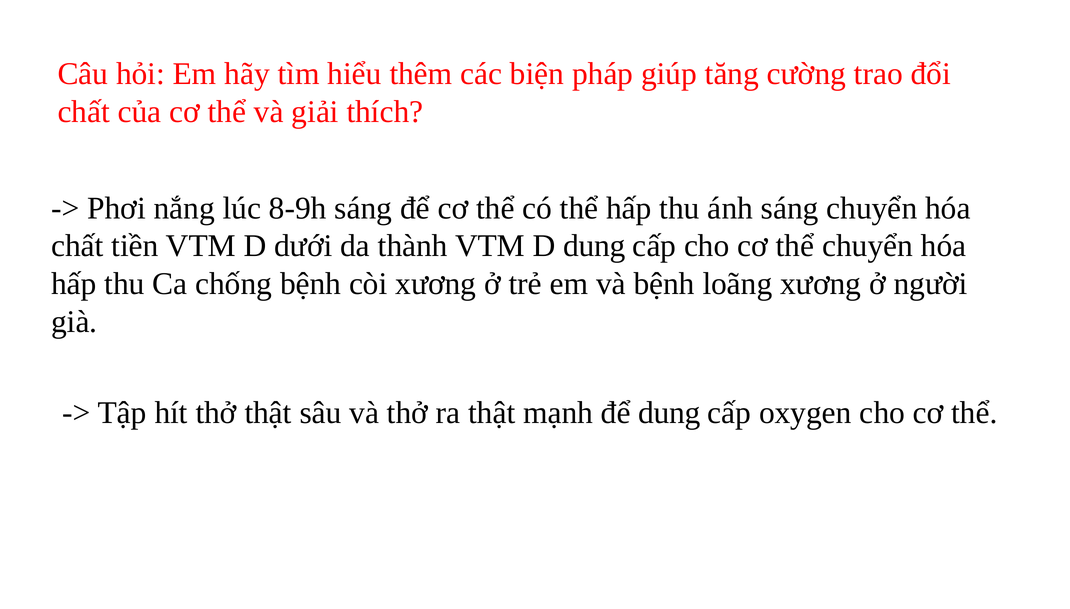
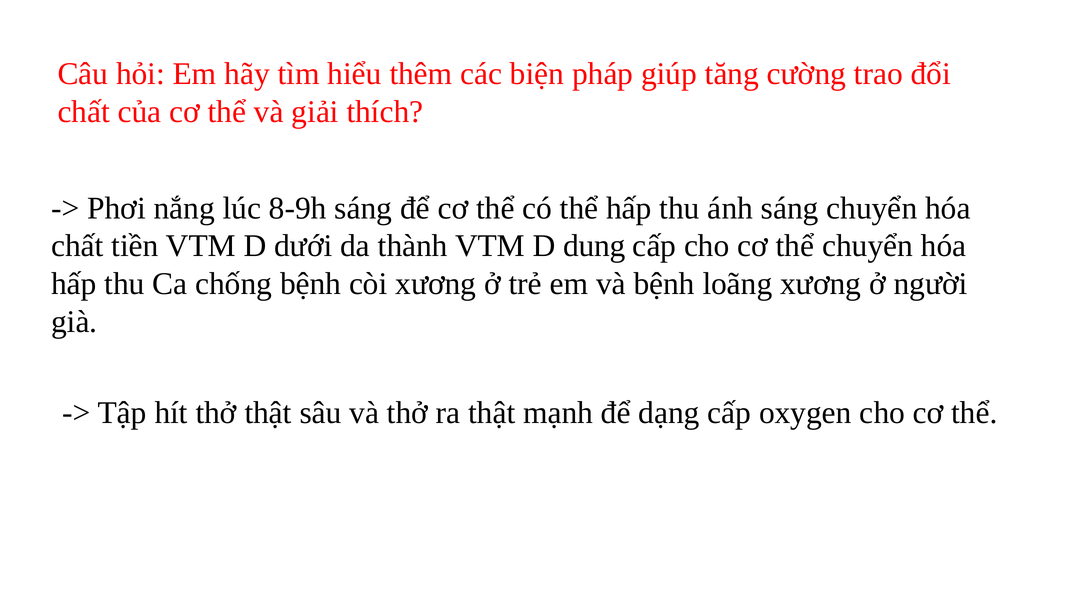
để dung: dung -> dạng (669, 412)
